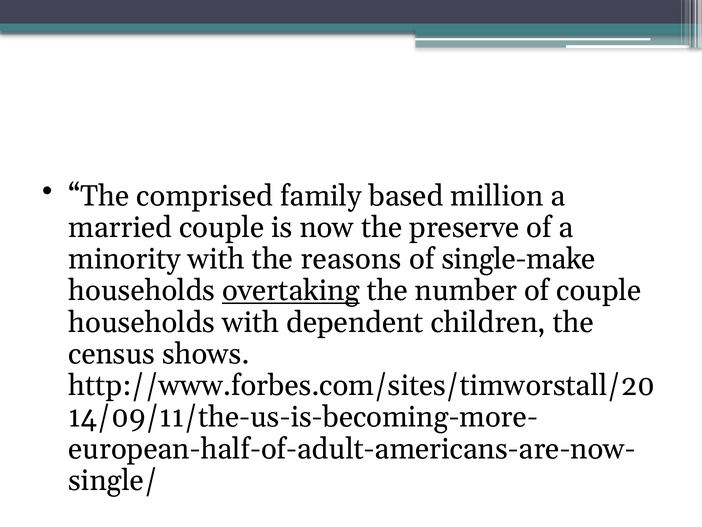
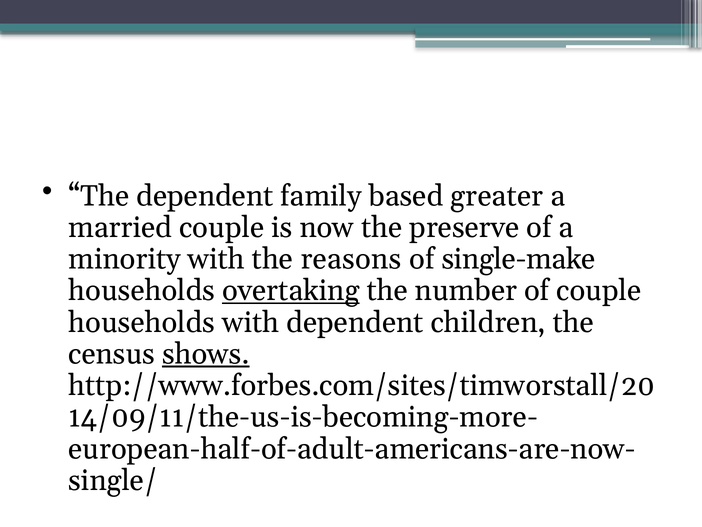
The comprised: comprised -> dependent (205, 196)
million: million -> greater (497, 196)
shows underline: none -> present (206, 354)
